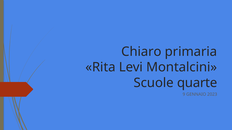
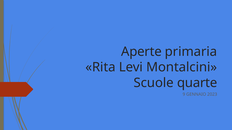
Chiaro: Chiaro -> Aperte (141, 52)
